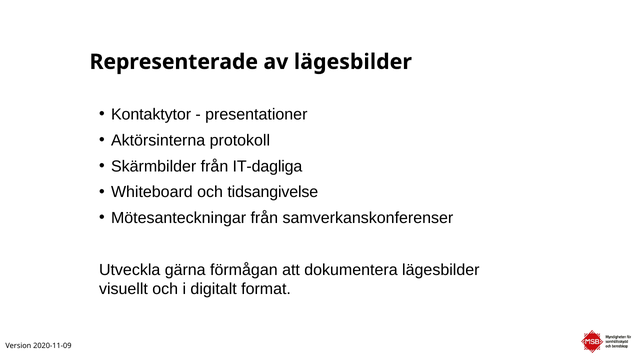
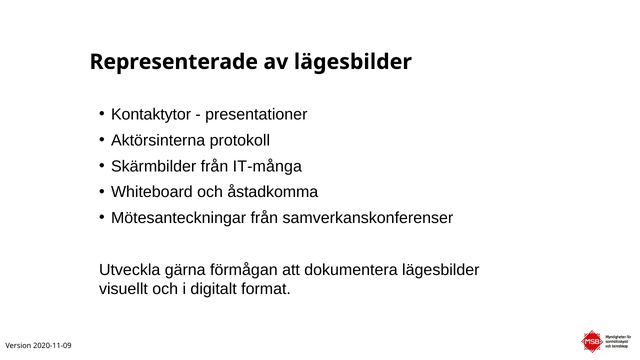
IT-dagliga: IT-dagliga -> IT-många (267, 166)
tidsangivelse: tidsangivelse -> åstadkomma (273, 192)
